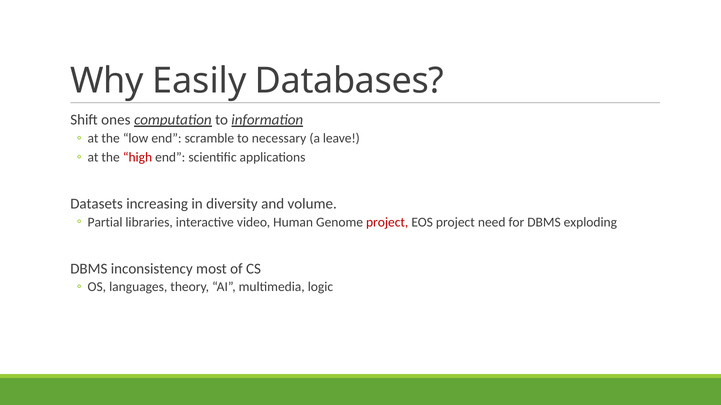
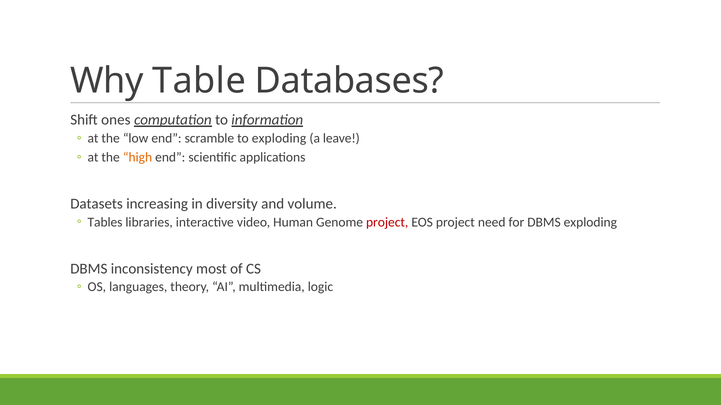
Easily: Easily -> Table (199, 81)
to necessary: necessary -> exploding (279, 138)
high colour: red -> orange (138, 157)
Partial: Partial -> Tables (105, 222)
